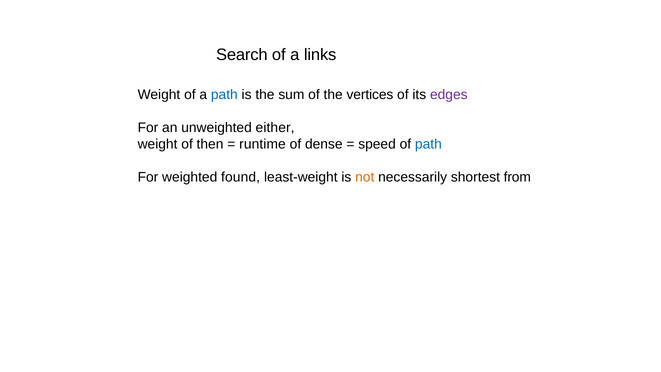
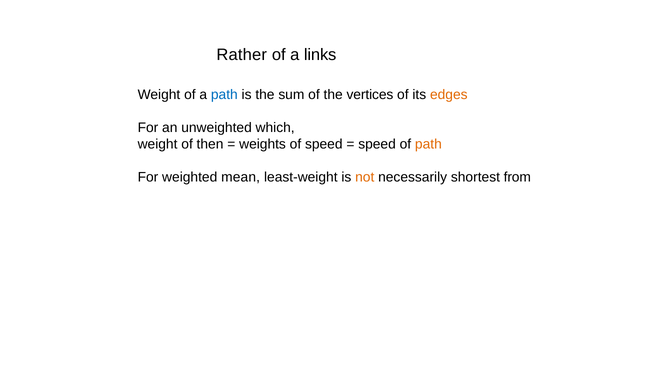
Search: Search -> Rather (242, 55)
edges colour: purple -> orange (449, 95)
either: either -> which (275, 128)
runtime: runtime -> weights (263, 144)
of dense: dense -> speed (324, 144)
path colour: blue -> orange (428, 144)
found: found -> mean (241, 177)
